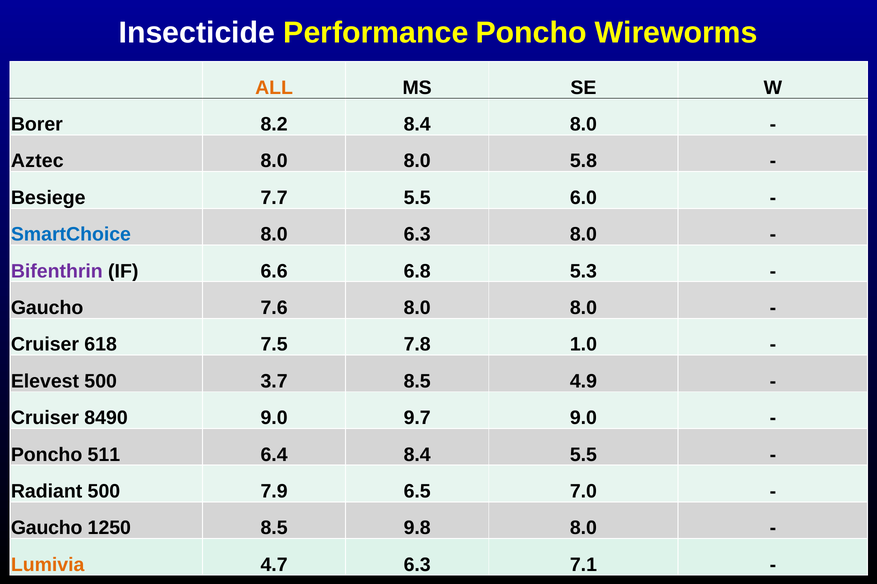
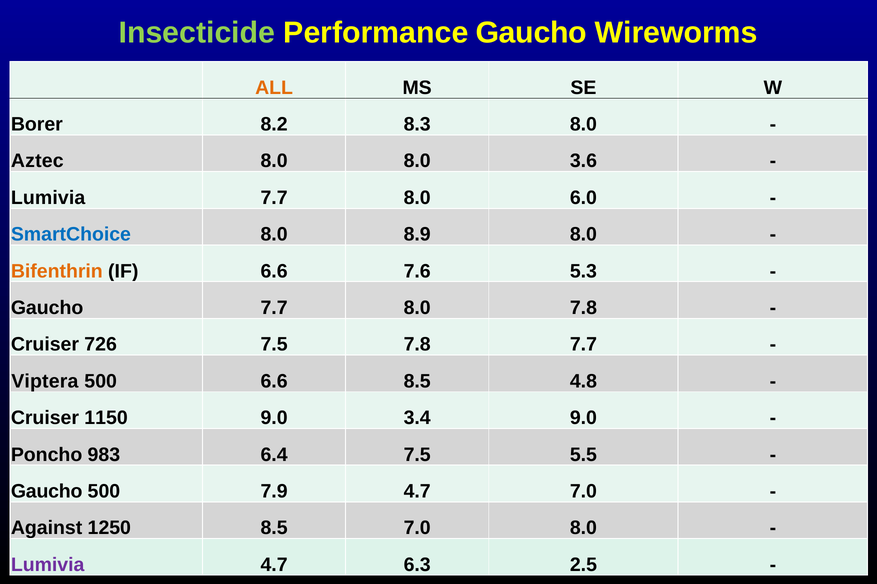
Insecticide colour: white -> light green (197, 33)
Performance Poncho: Poncho -> Gaucho (531, 33)
8.2 8.4: 8.4 -> 8.3 (417, 124)
5.8: 5.8 -> 3.6 (583, 161)
Besiege: Besiege -> Lumivia (48, 198)
5.5: 5.5 -> 8.0 (417, 198)
8.0 6.3: 6.3 -> 8.9 (417, 235)
Bifenthrin colour: purple -> orange (57, 271)
6.8: 6.8 -> 7.6 (417, 271)
Gaucho 7.6: 7.6 -> 7.7 (274, 308)
8.0: 8.0 -> 7.8 (583, 308)
618: 618 -> 726 (101, 345)
7.8 1.0: 1.0 -> 7.7 (583, 345)
Elevest: Elevest -> Viptera (45, 382)
500 3.7: 3.7 -> 6.6 (274, 382)
4.9: 4.9 -> 4.8 (583, 382)
8490: 8490 -> 1150 (106, 418)
9.7: 9.7 -> 3.4 (417, 418)
511: 511 -> 983 (104, 455)
6.4 8.4: 8.4 -> 7.5 (417, 455)
Radiant: Radiant -> Gaucho (47, 492)
7.9 6.5: 6.5 -> 4.7 (417, 492)
Gaucho: Gaucho -> Against (47, 529)
8.5 9.8: 9.8 -> 7.0 (417, 529)
Lumivia colour: orange -> purple (48, 565)
7.1: 7.1 -> 2.5 (583, 565)
